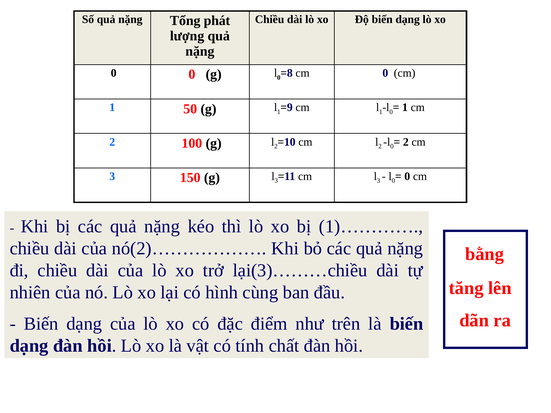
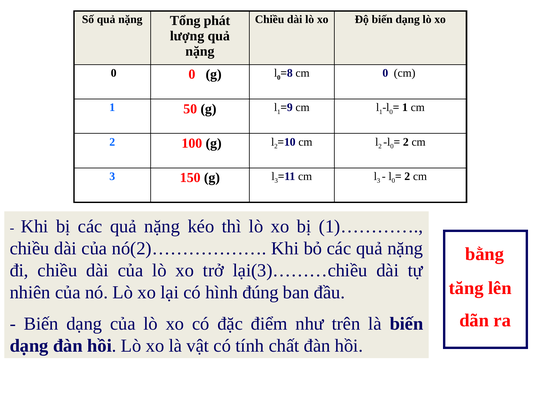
0: 0 -> 2 (407, 176)
cùng: cùng -> đúng (261, 293)
